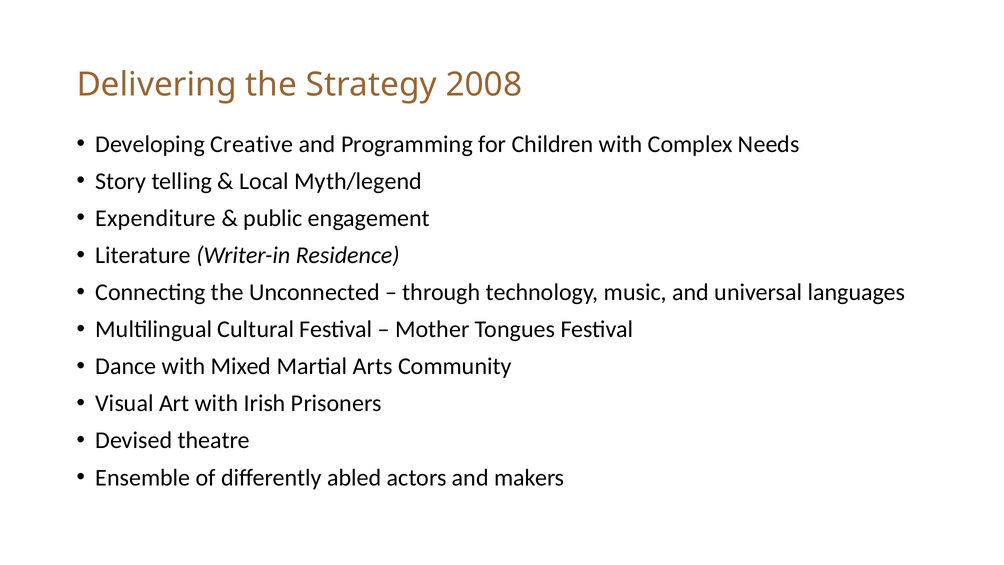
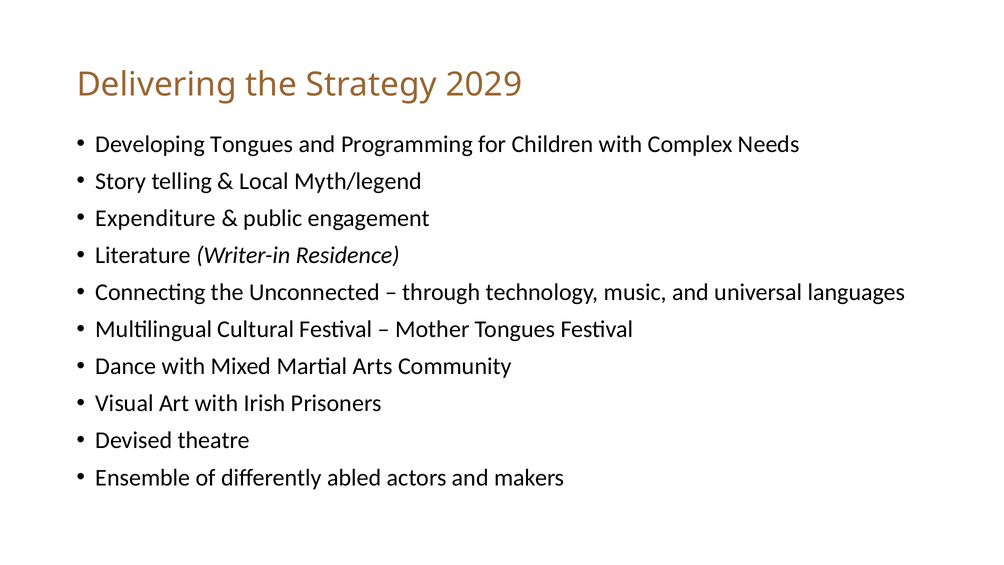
2008: 2008 -> 2029 (484, 84)
Developing Creative: Creative -> Tongues (252, 144)
